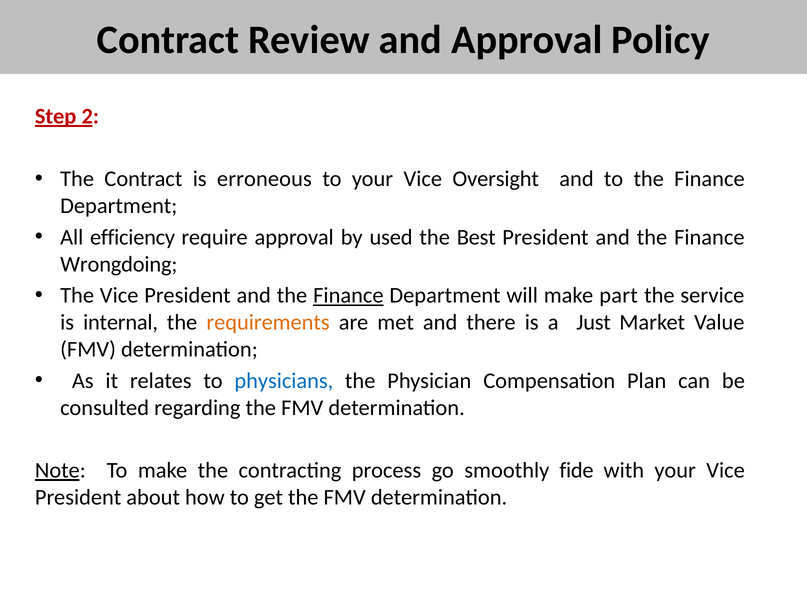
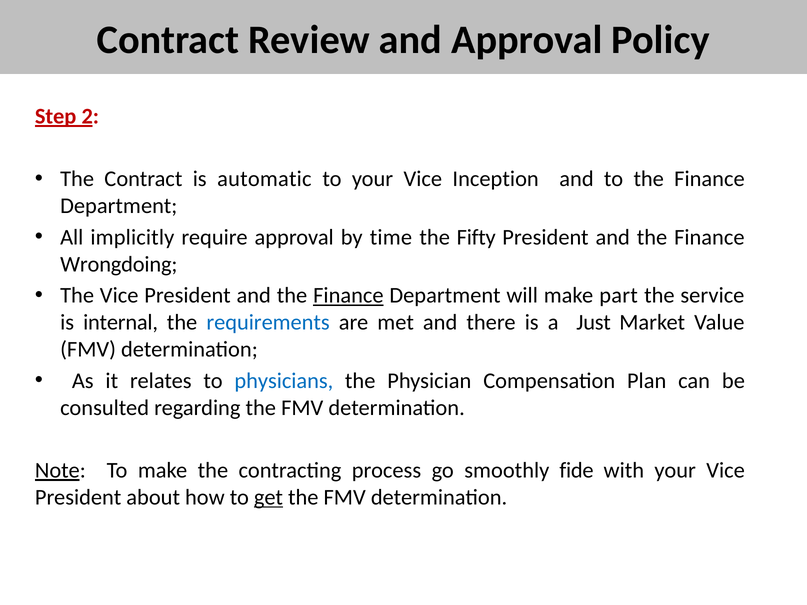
erroneous: erroneous -> automatic (264, 179)
Oversight: Oversight -> Inception (496, 179)
efficiency: efficiency -> implicitly (132, 237)
used: used -> time (391, 237)
Best: Best -> Fifty (476, 237)
requirements colour: orange -> blue (268, 323)
get underline: none -> present (268, 498)
